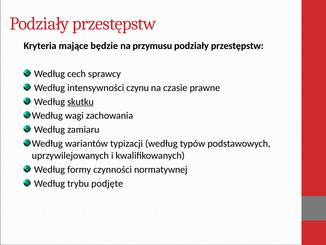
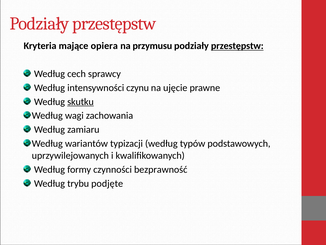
będzie: będzie -> opiera (104, 46)
przestępstw underline: none -> present (237, 46)
czasie: czasie -> ujęcie (175, 88)
normatywnej: normatywnej -> bezprawność (161, 169)
